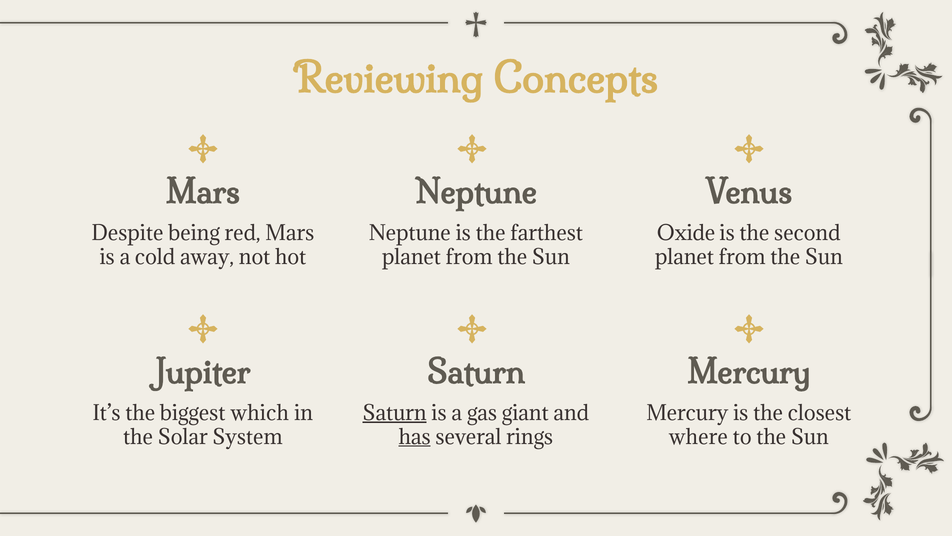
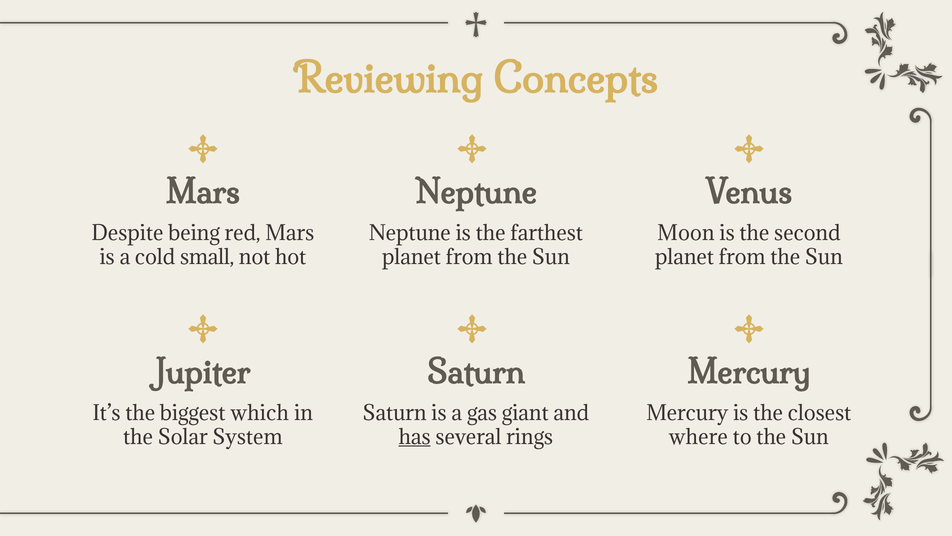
Oxide: Oxide -> Moon (686, 233)
away: away -> small (207, 257)
Saturn underline: present -> none (395, 413)
